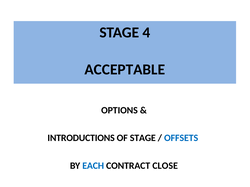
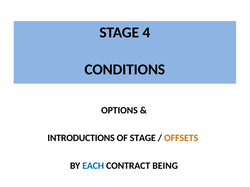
ACCEPTABLE: ACCEPTABLE -> CONDITIONS (125, 70)
OFFSETS colour: blue -> orange (181, 138)
CLOSE: CLOSE -> BEING (165, 166)
